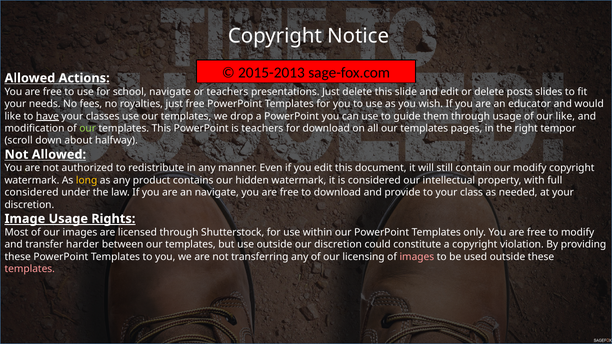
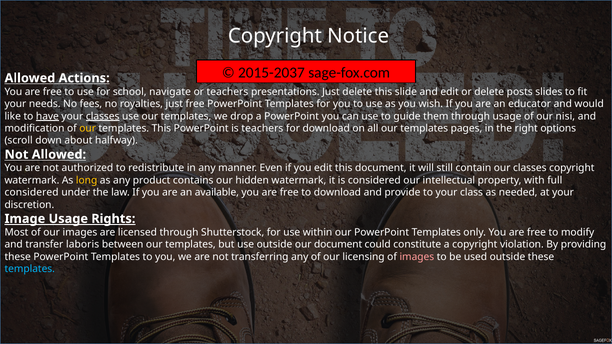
2015-2013: 2015-2013 -> 2015-2037 (271, 73)
classes underline: none -> present (103, 116)
our like: like -> nisi (565, 116)
our colour: light green -> yellow (88, 128)
tempor: tempor -> options (558, 128)
our modify: modify -> classes (530, 168)
an navigate: navigate -> available (217, 193)
harder: harder -> laboris (83, 245)
our discretion: discretion -> document (338, 245)
templates colour: pink -> light blue (30, 269)
